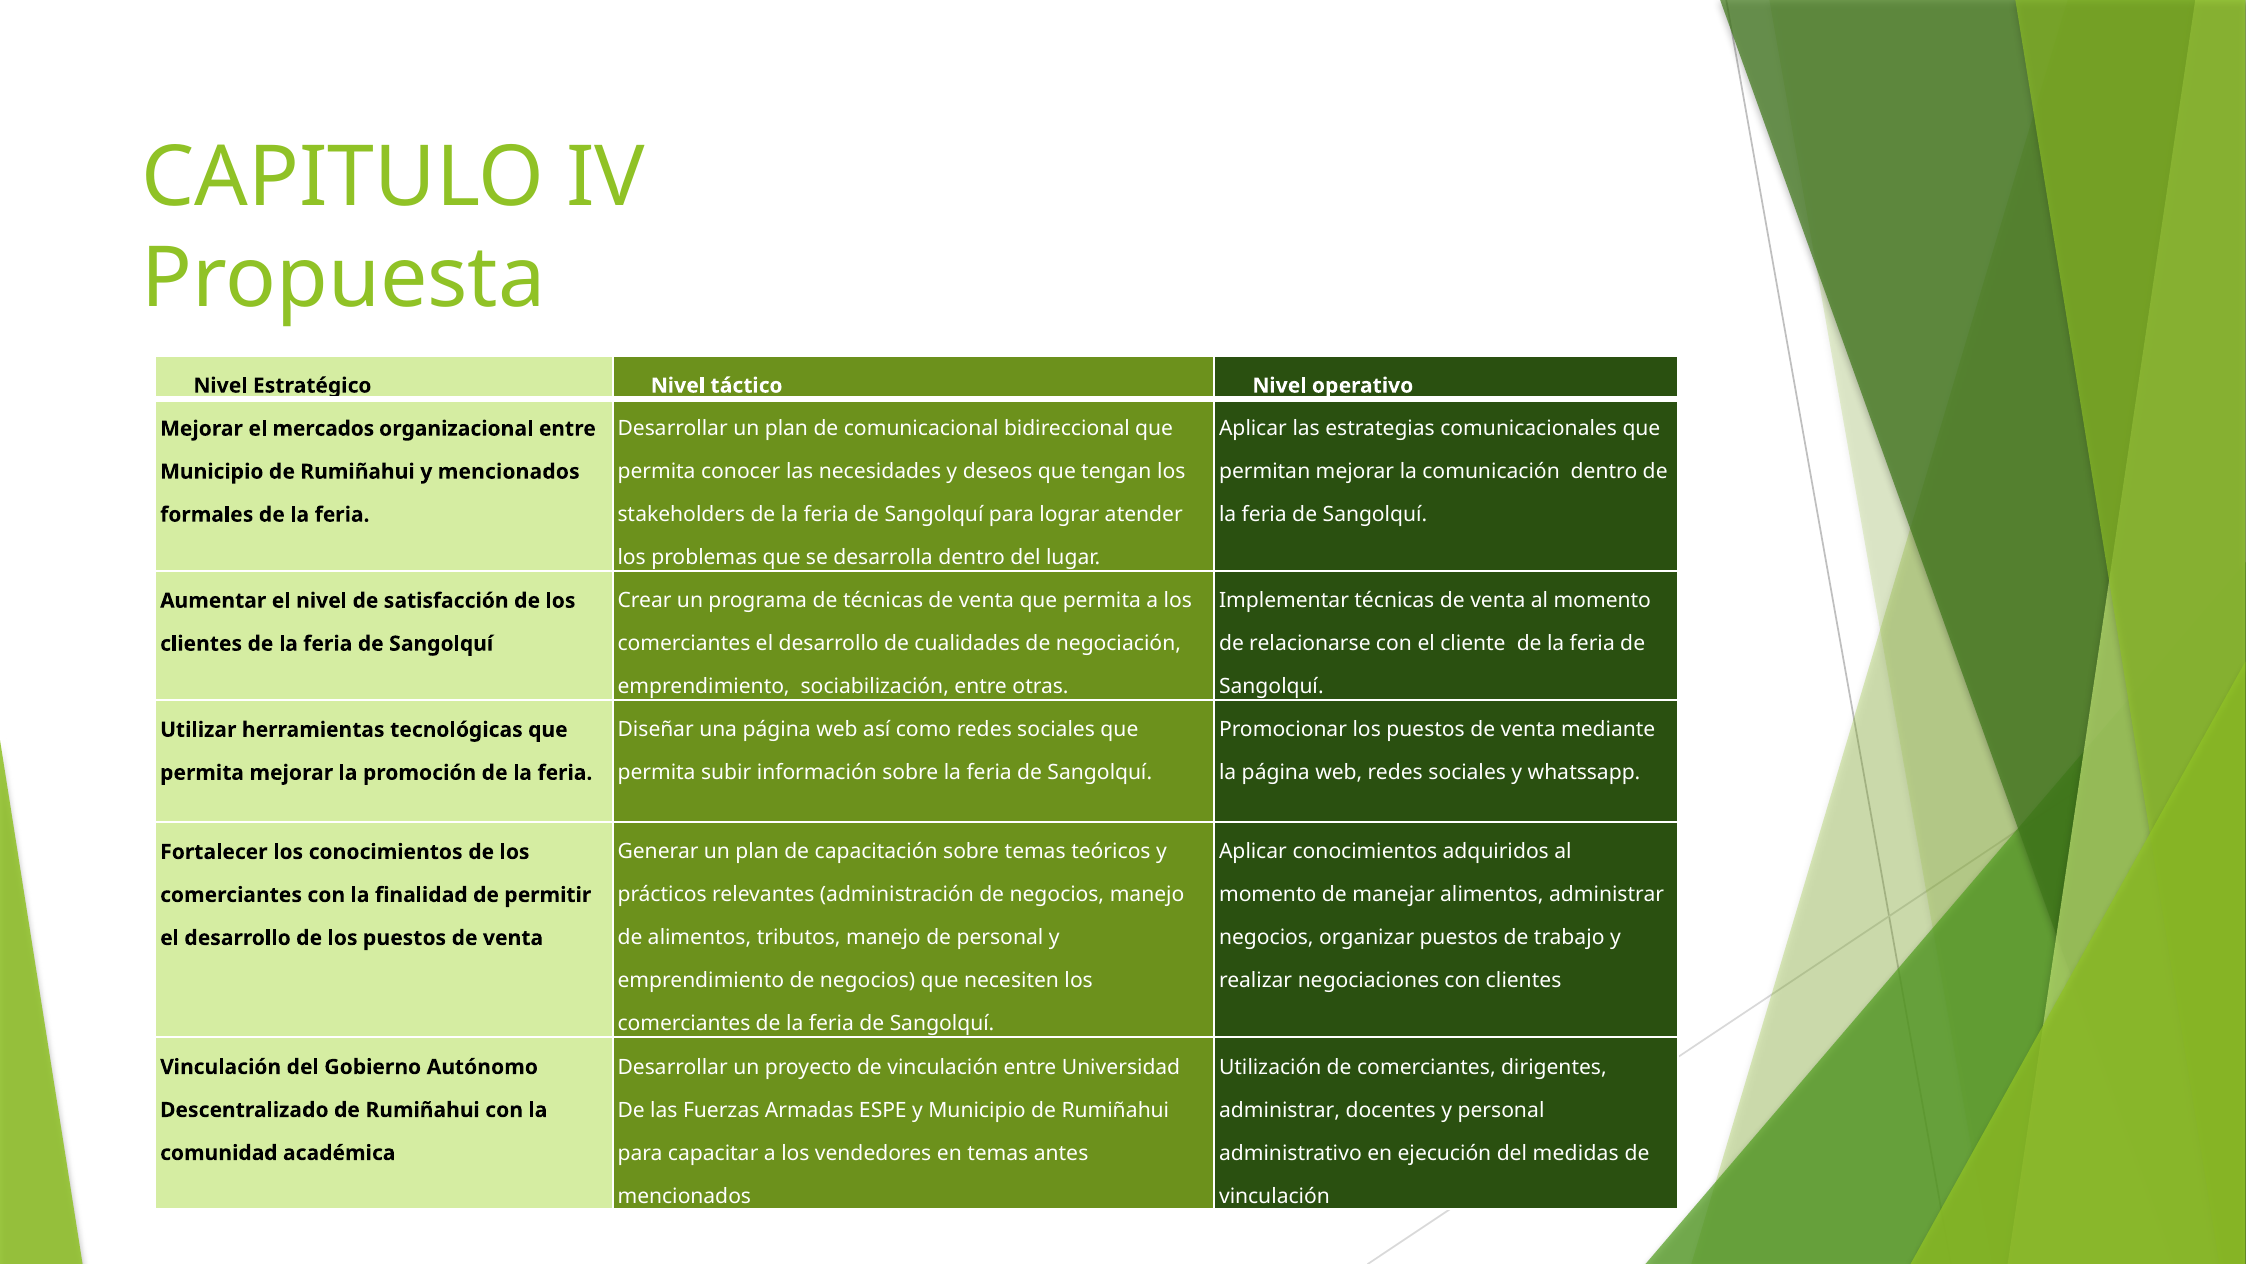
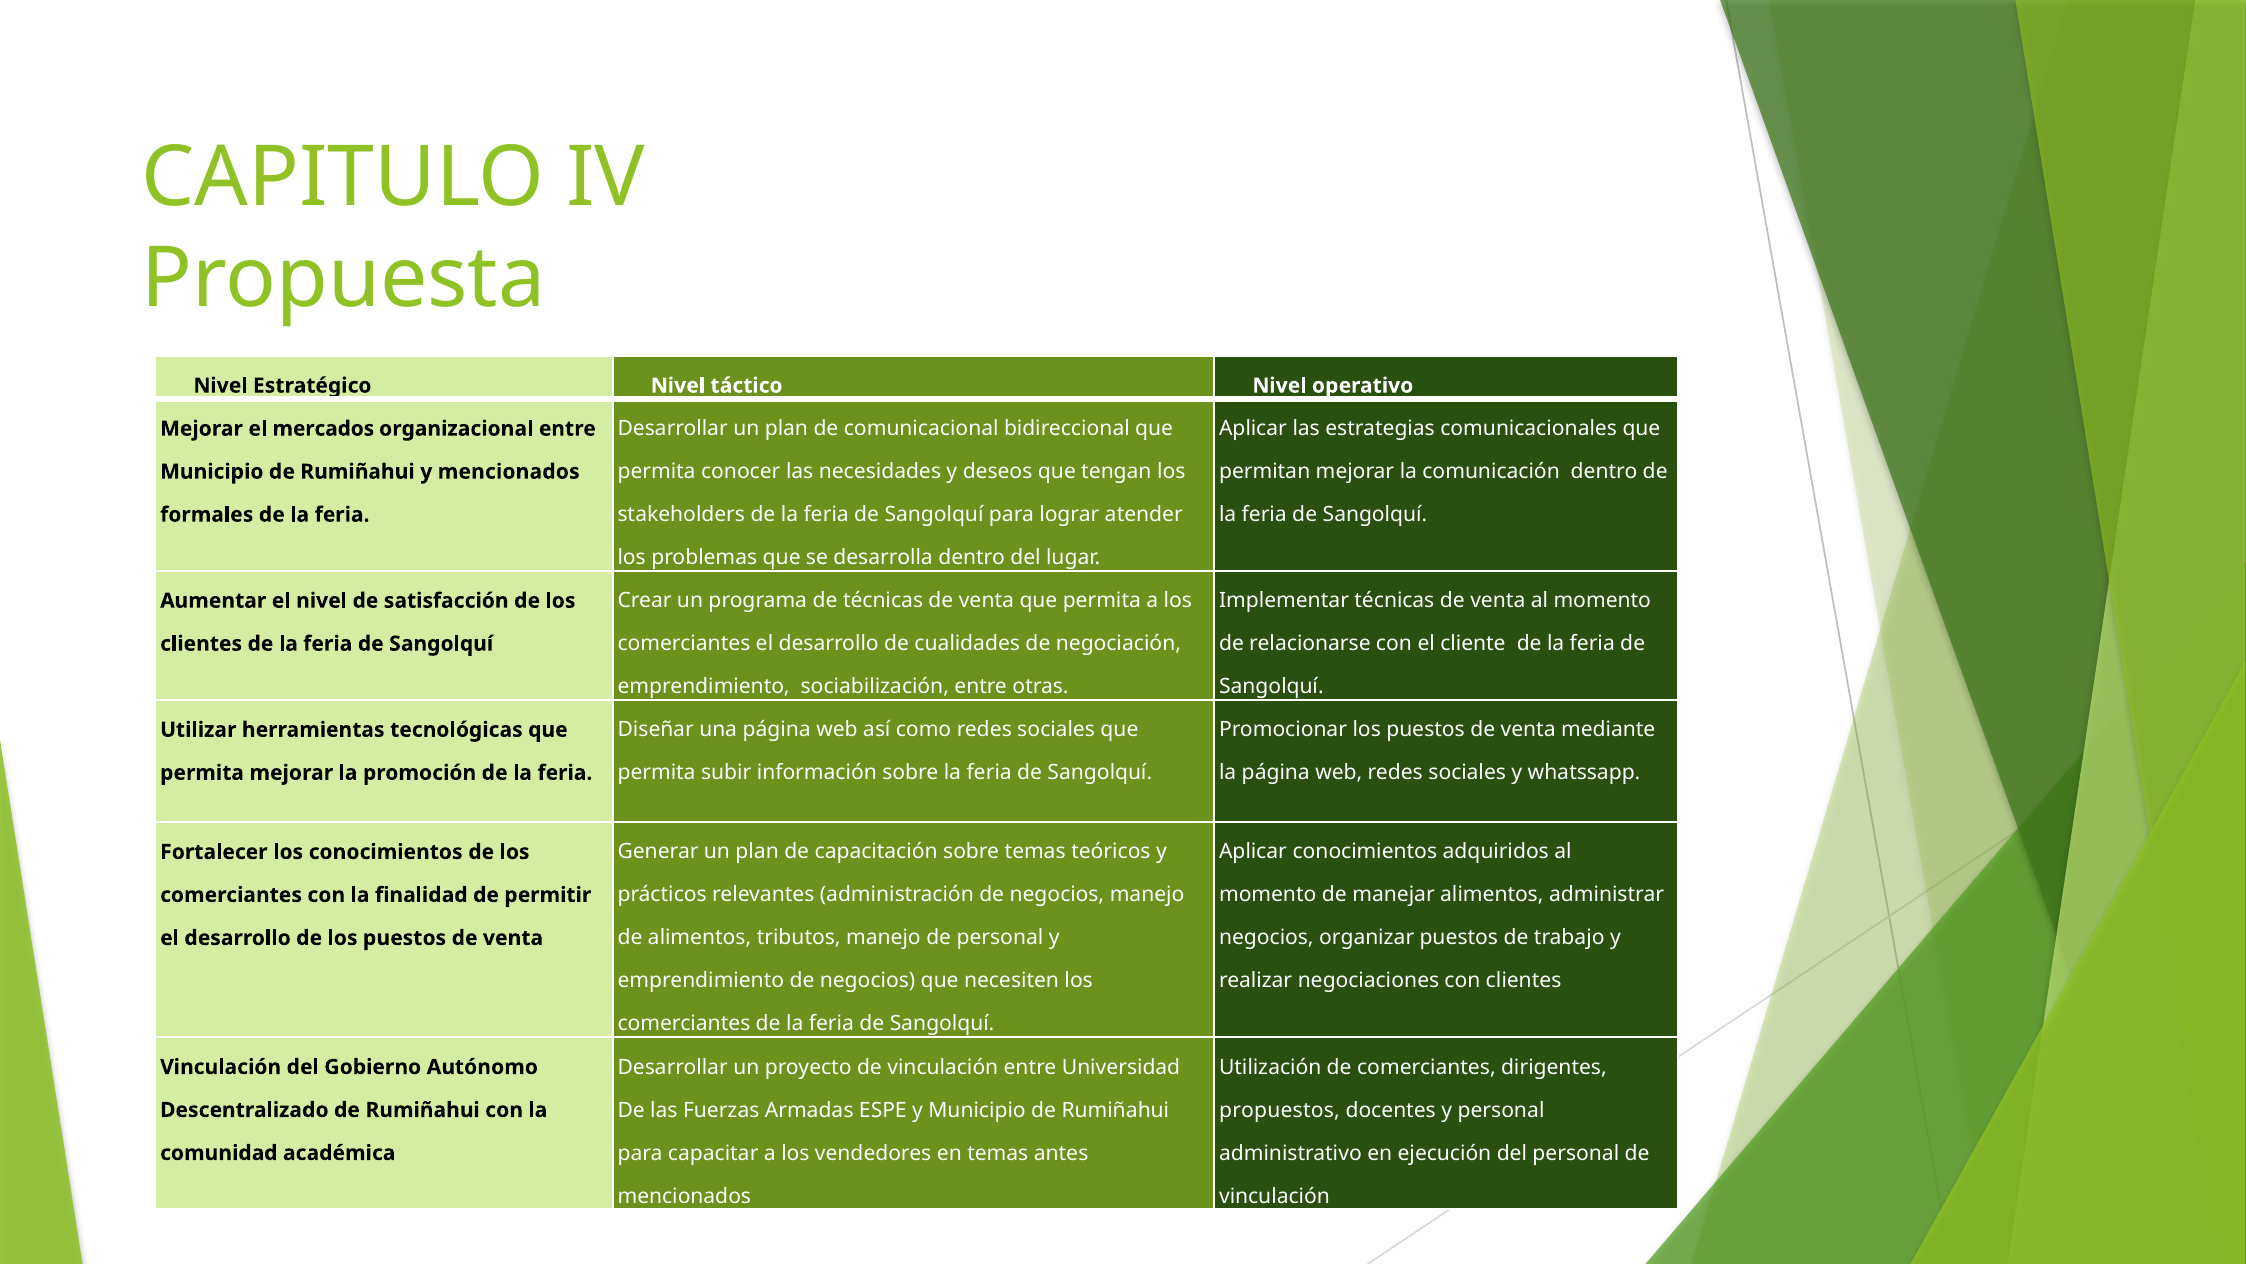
administrar: administrar -> propuestos (1279, 1110)
del medidas: medidas -> personal (1576, 1152)
